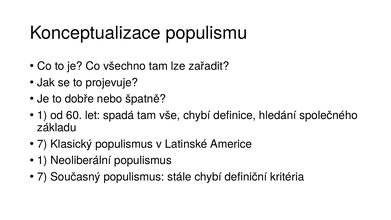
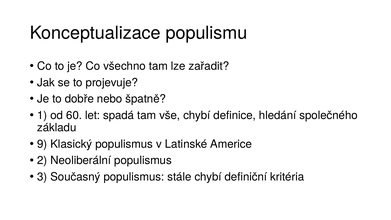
7: 7 -> 9 (42, 144)
1: 1 -> 2 (42, 160)
7: 7 -> 3 (42, 177)
